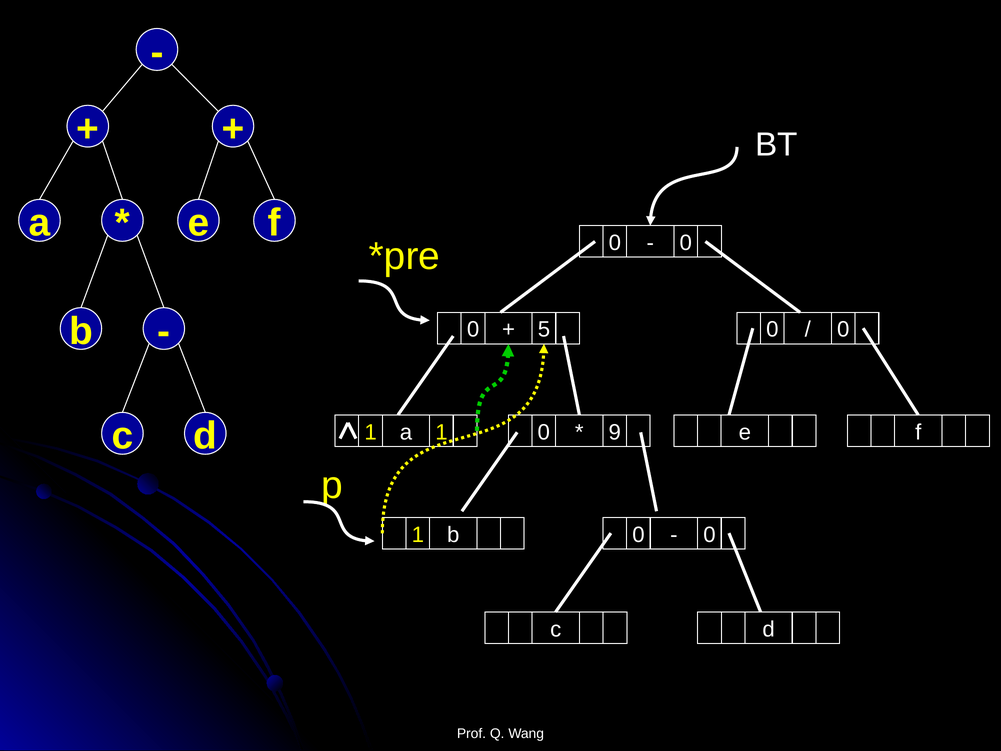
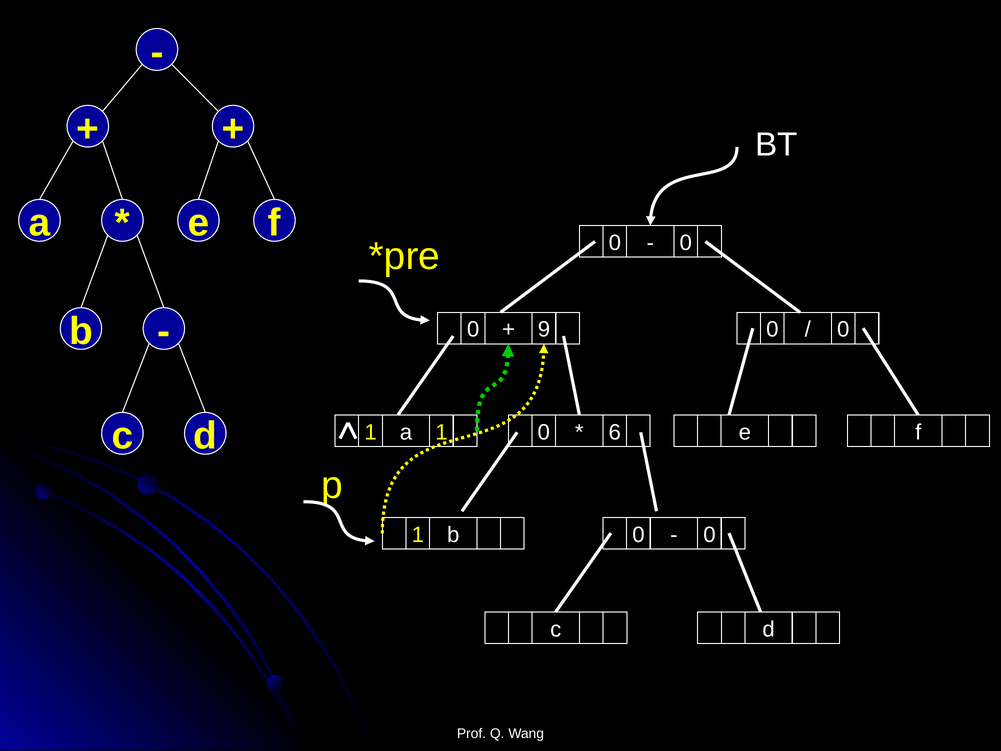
5: 5 -> 9 (544, 329)
9: 9 -> 6 (615, 432)
